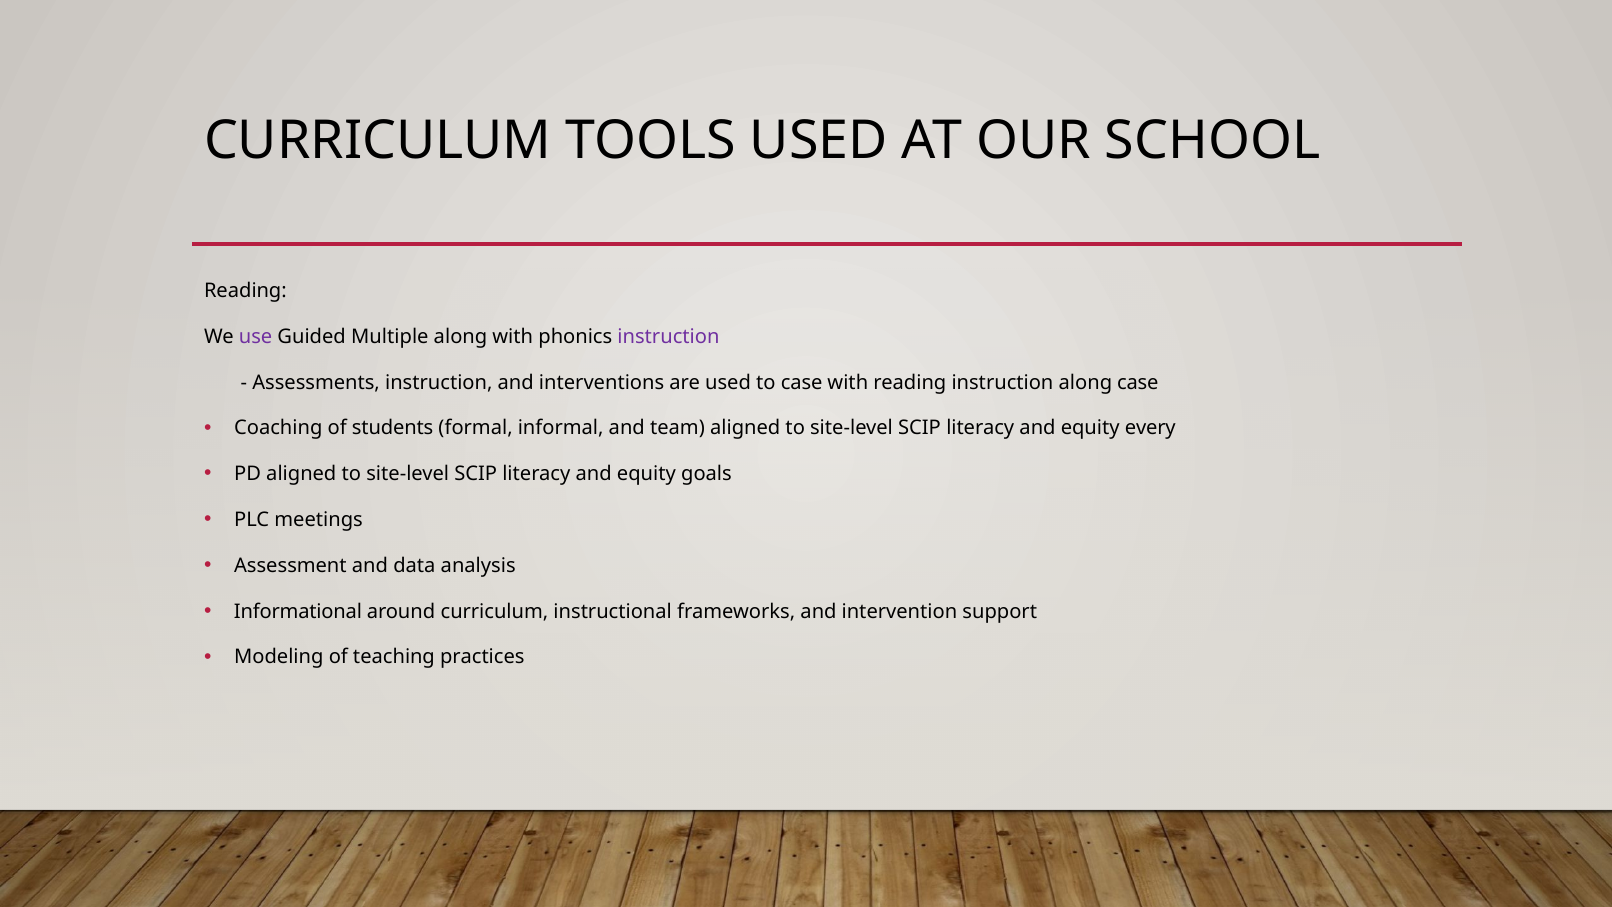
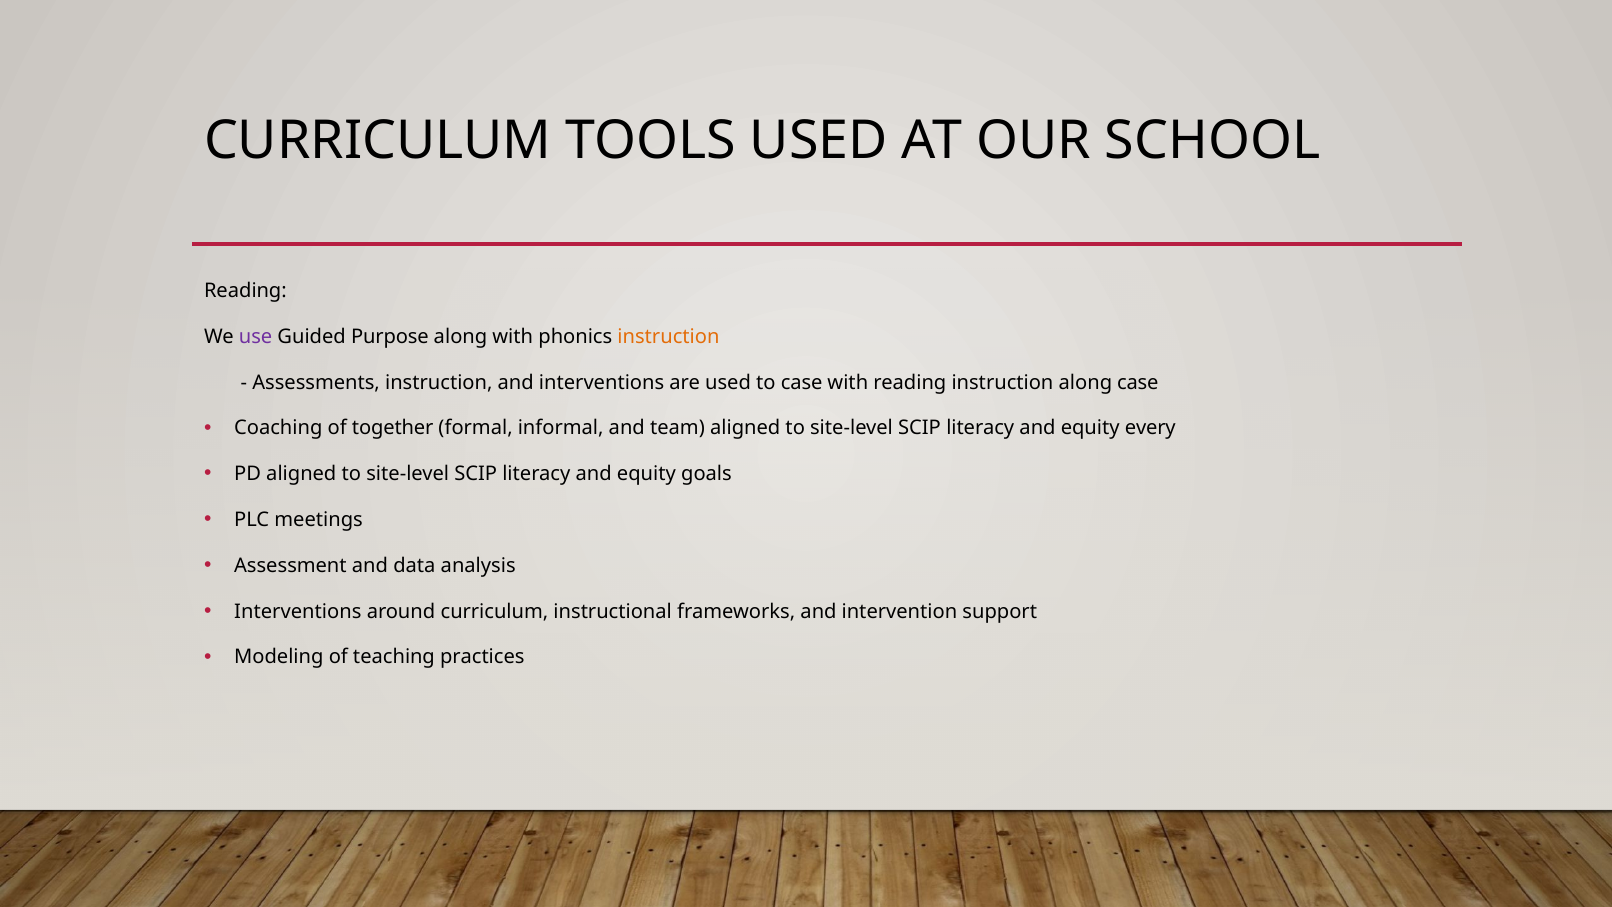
Multiple: Multiple -> Purpose (390, 337)
instruction colour: purple -> orange (668, 337)
students: students -> together (393, 428)
Informational: Informational -> Interventions (298, 611)
